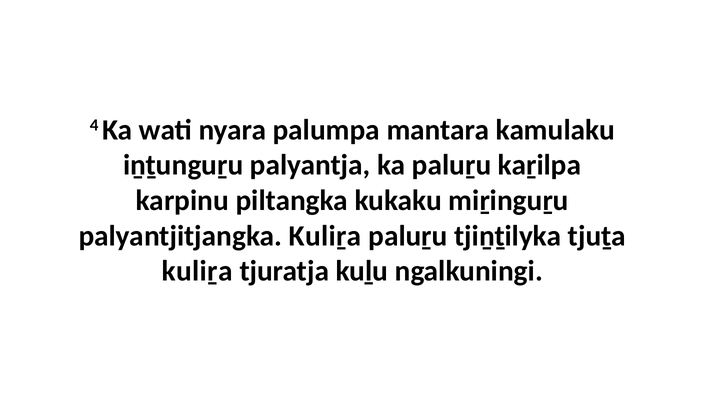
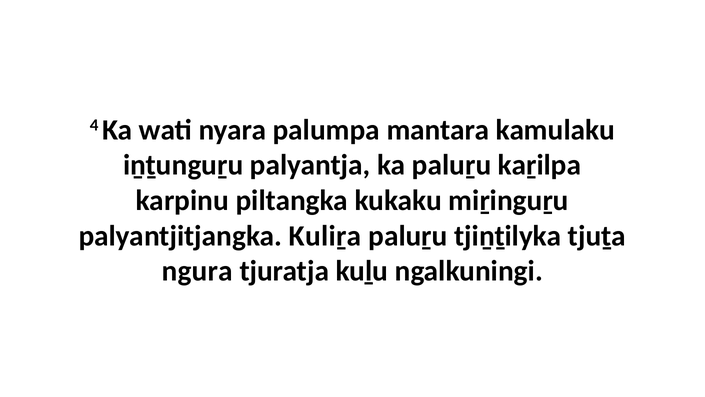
kuliṟa: kuliṟa -> ngura (197, 271)
